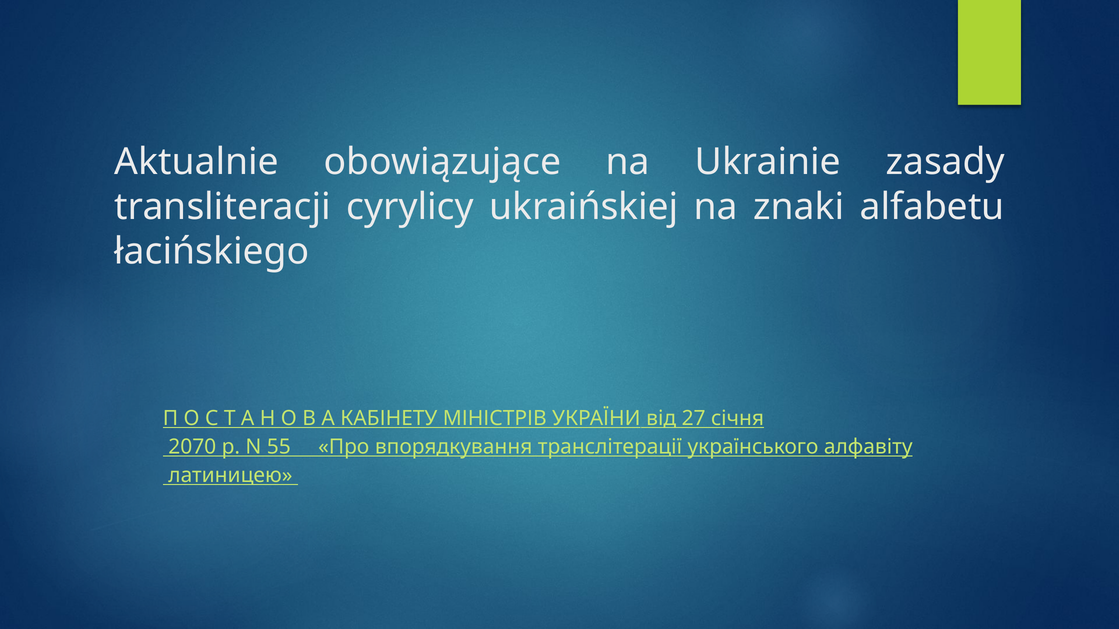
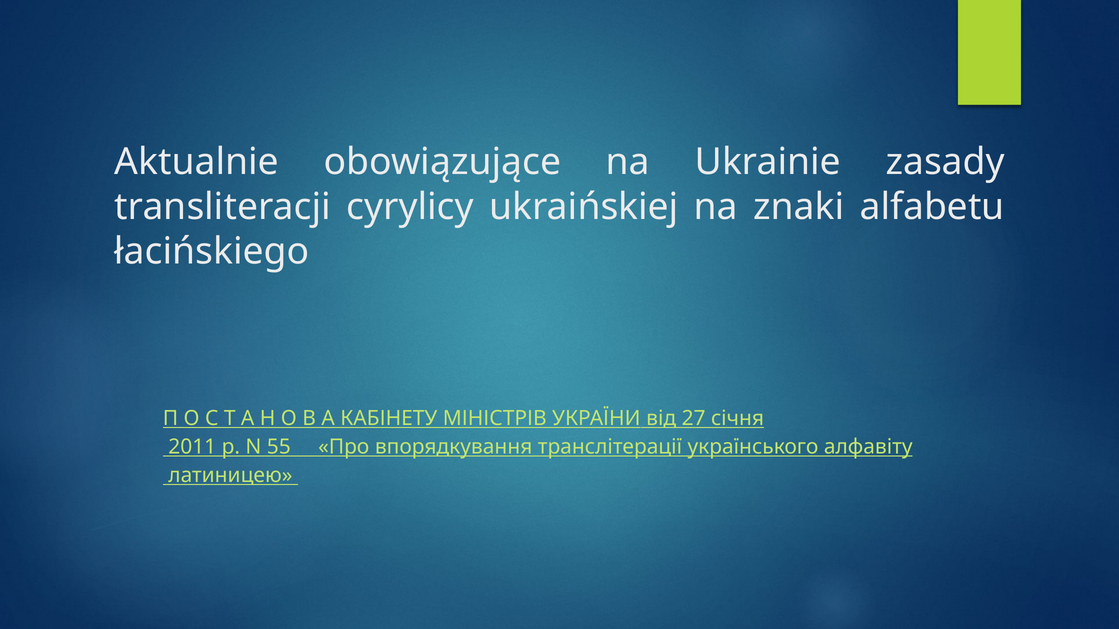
2070: 2070 -> 2011 (192, 447)
